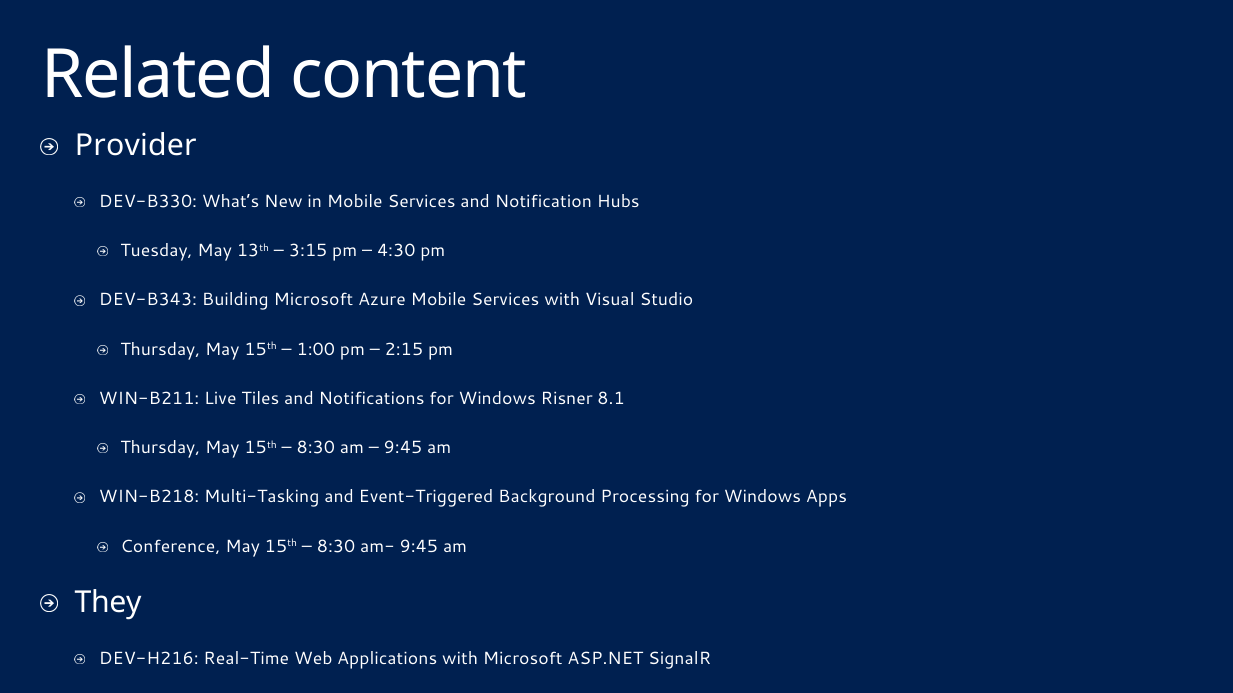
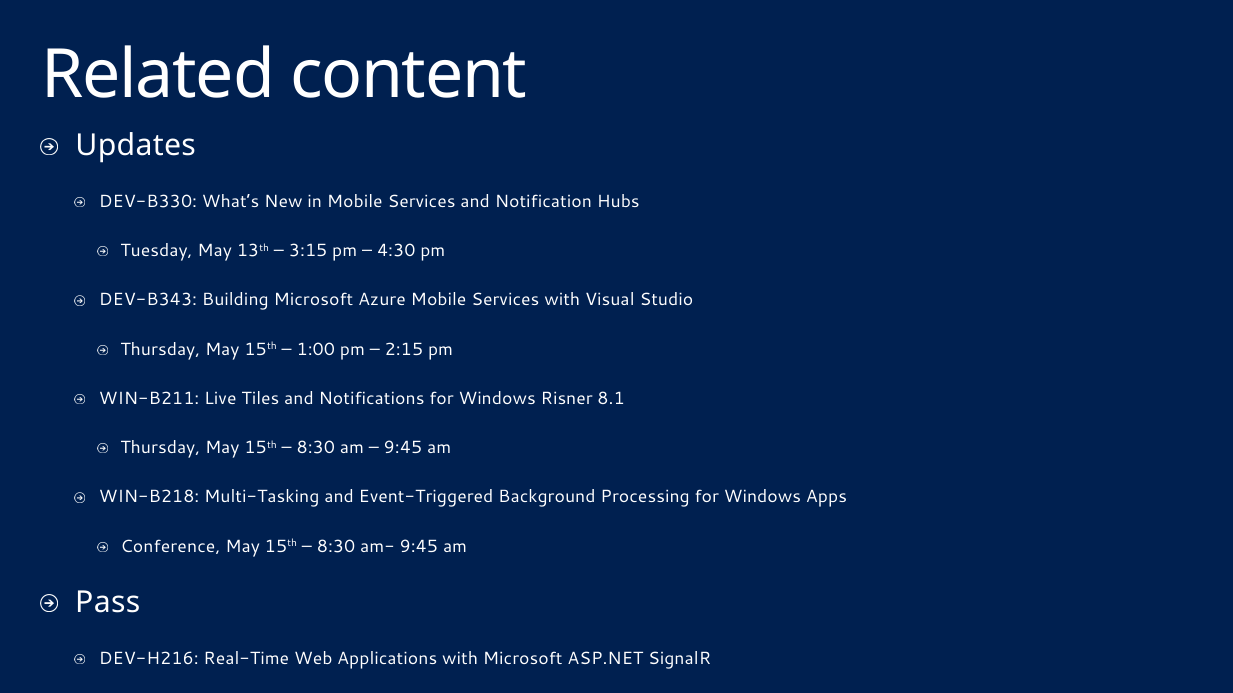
Provider: Provider -> Updates (136, 145)
They: They -> Pass (108, 603)
